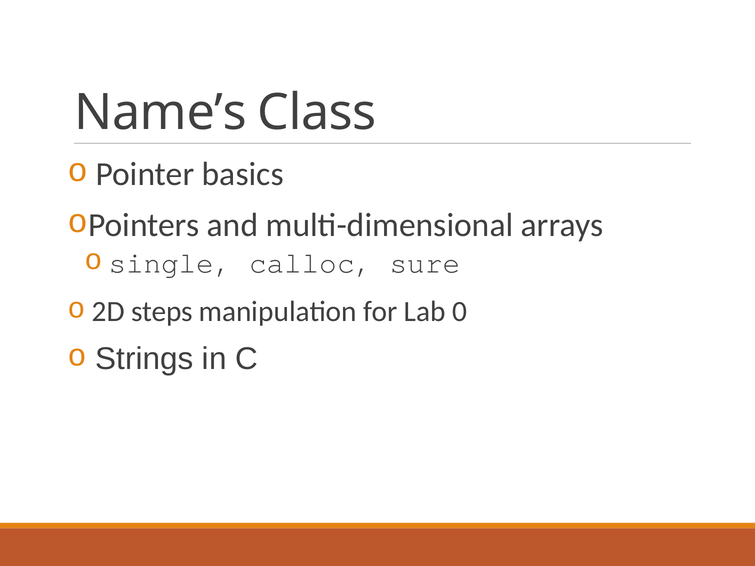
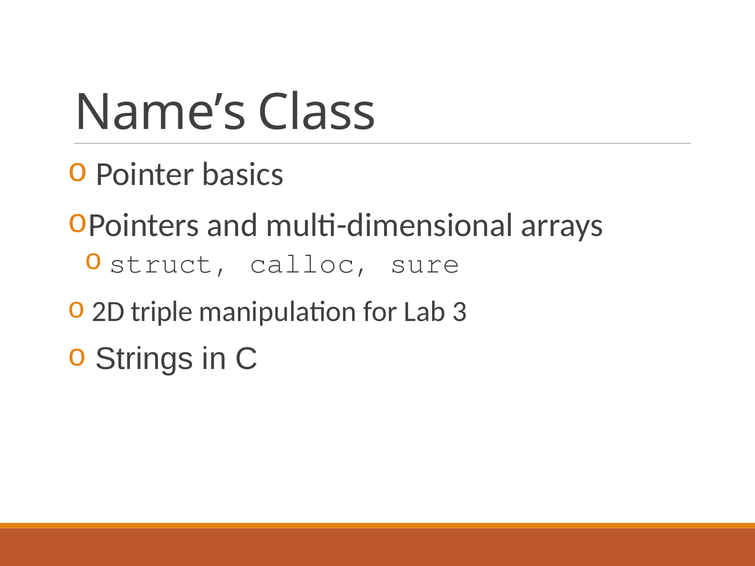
single: single -> struct (170, 263)
steps: steps -> triple (162, 312)
0: 0 -> 3 (460, 312)
